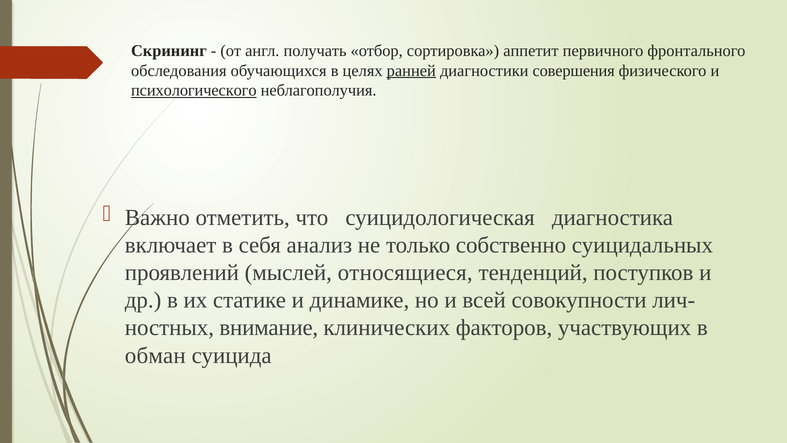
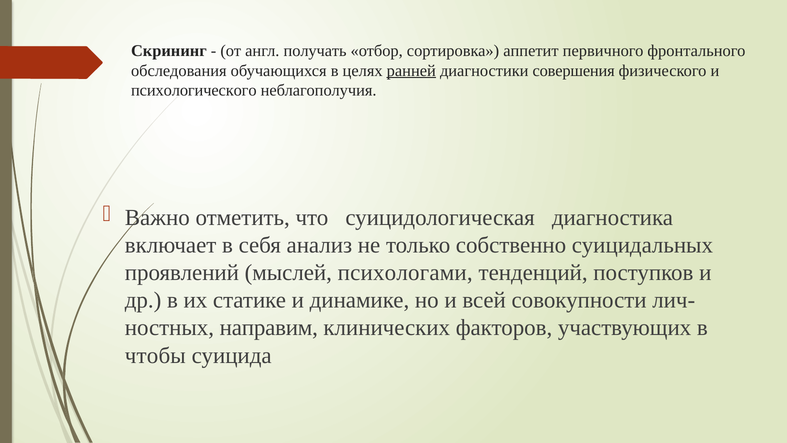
психологического underline: present -> none (194, 90)
относящиеся: относящиеся -> психологами (405, 273)
внимание: внимание -> направим (269, 328)
обман: обман -> чтобы (155, 355)
